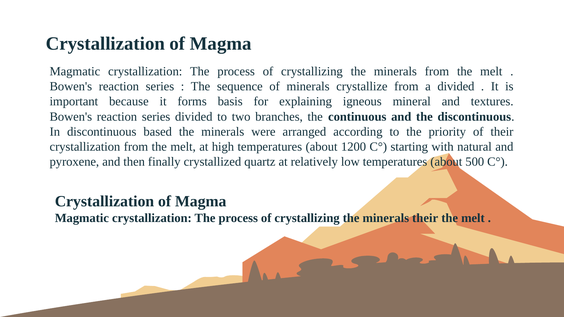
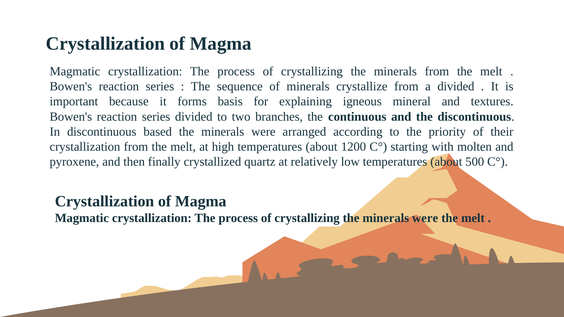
natural: natural -> molten (474, 147)
crystallizing the minerals their: their -> were (425, 218)
